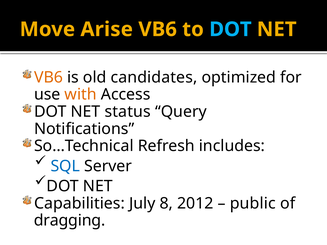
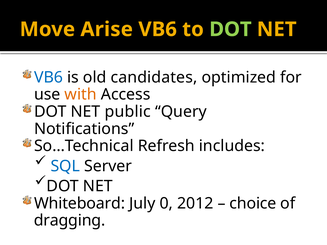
DOT colour: light blue -> light green (230, 29)
VB6 colour: orange -> blue (48, 77)
status: status -> public (128, 112)
Capabilities: Capabilities -> Whiteboard (80, 203)
8: 8 -> 0 (166, 203)
public: public -> choice (253, 203)
